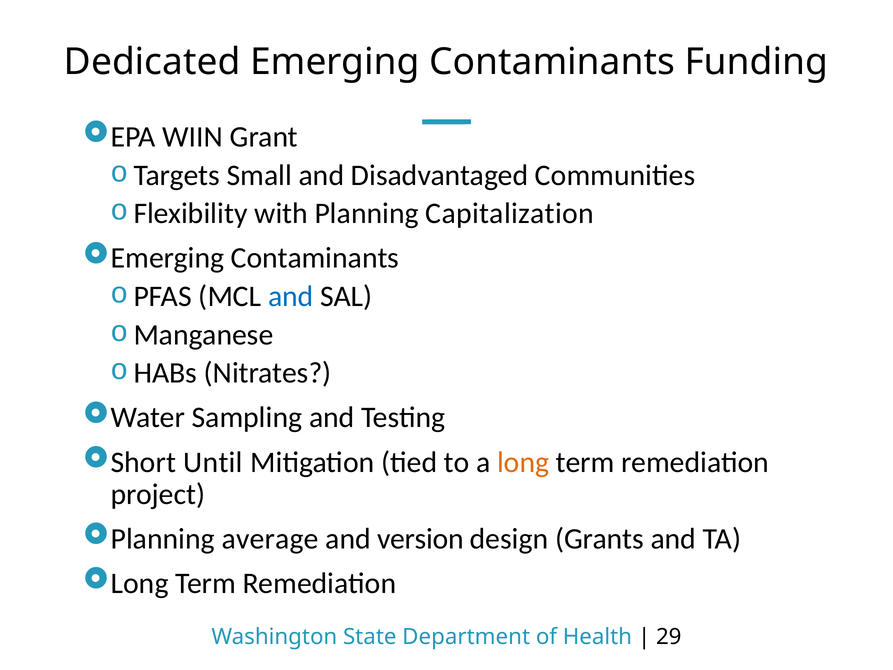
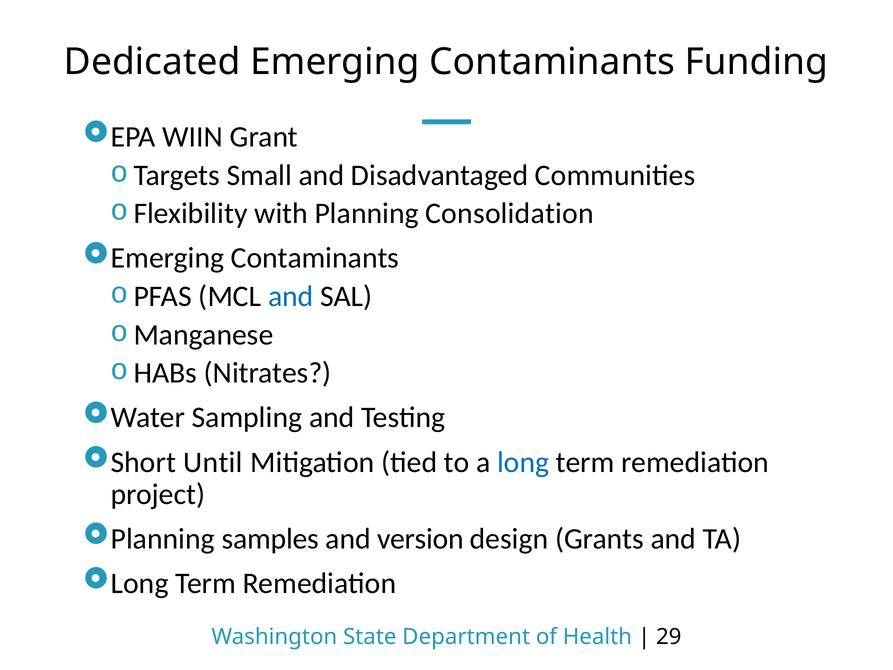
Capitalization: Capitalization -> Consolidation (510, 213)
long colour: orange -> blue (523, 462)
average: average -> samples (270, 539)
